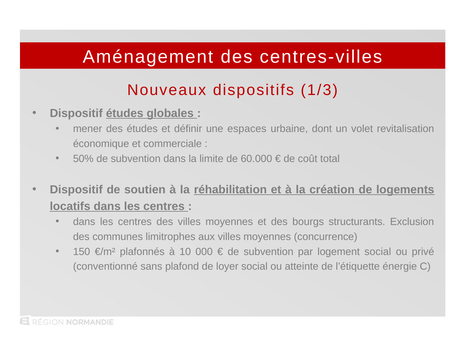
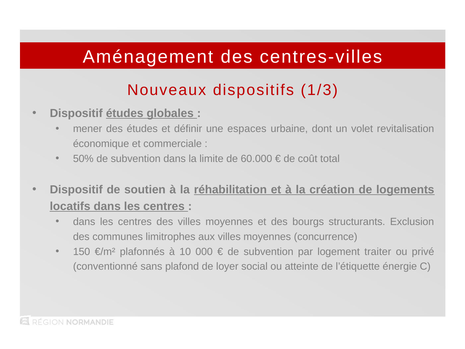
logement social: social -> traiter (378, 251)
